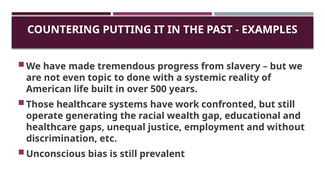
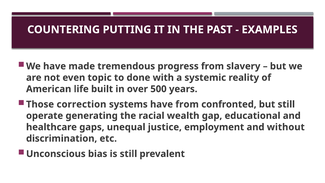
Those healthcare: healthcare -> correction (81, 104)
have work: work -> from (187, 104)
